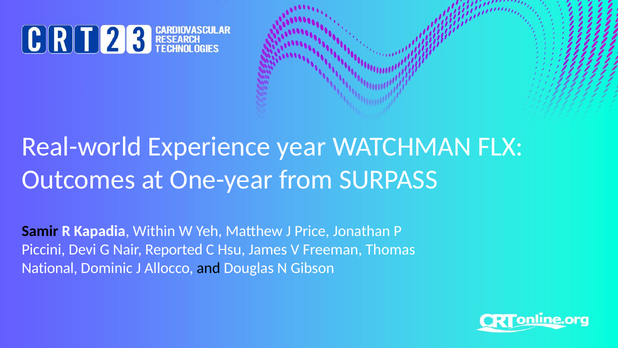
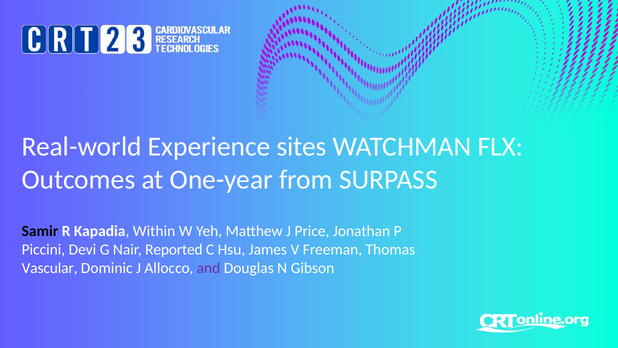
year: year -> sites (302, 146)
National: National -> Vascular (50, 268)
and colour: black -> purple (209, 268)
